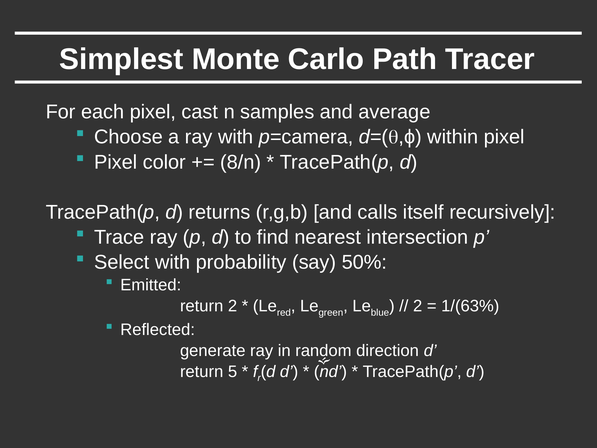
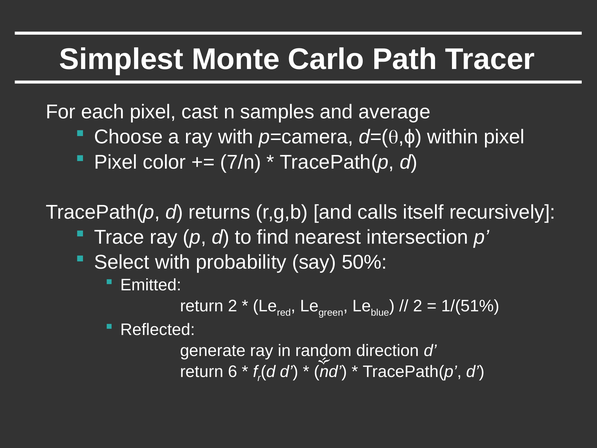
8/n: 8/n -> 7/n (241, 162)
1/(63%: 1/(63% -> 1/(51% (470, 306)
5: 5 -> 6 (233, 372)
